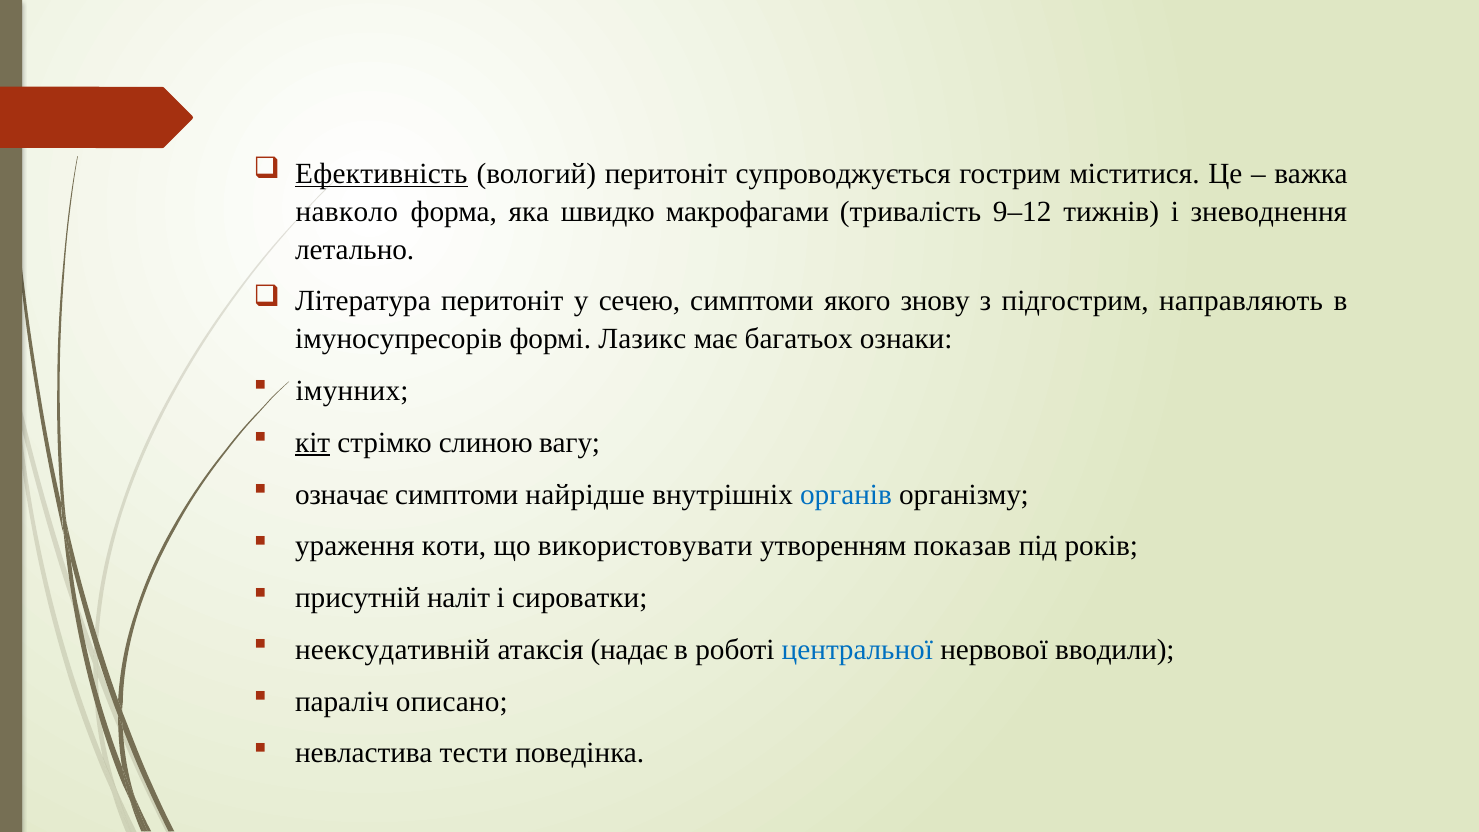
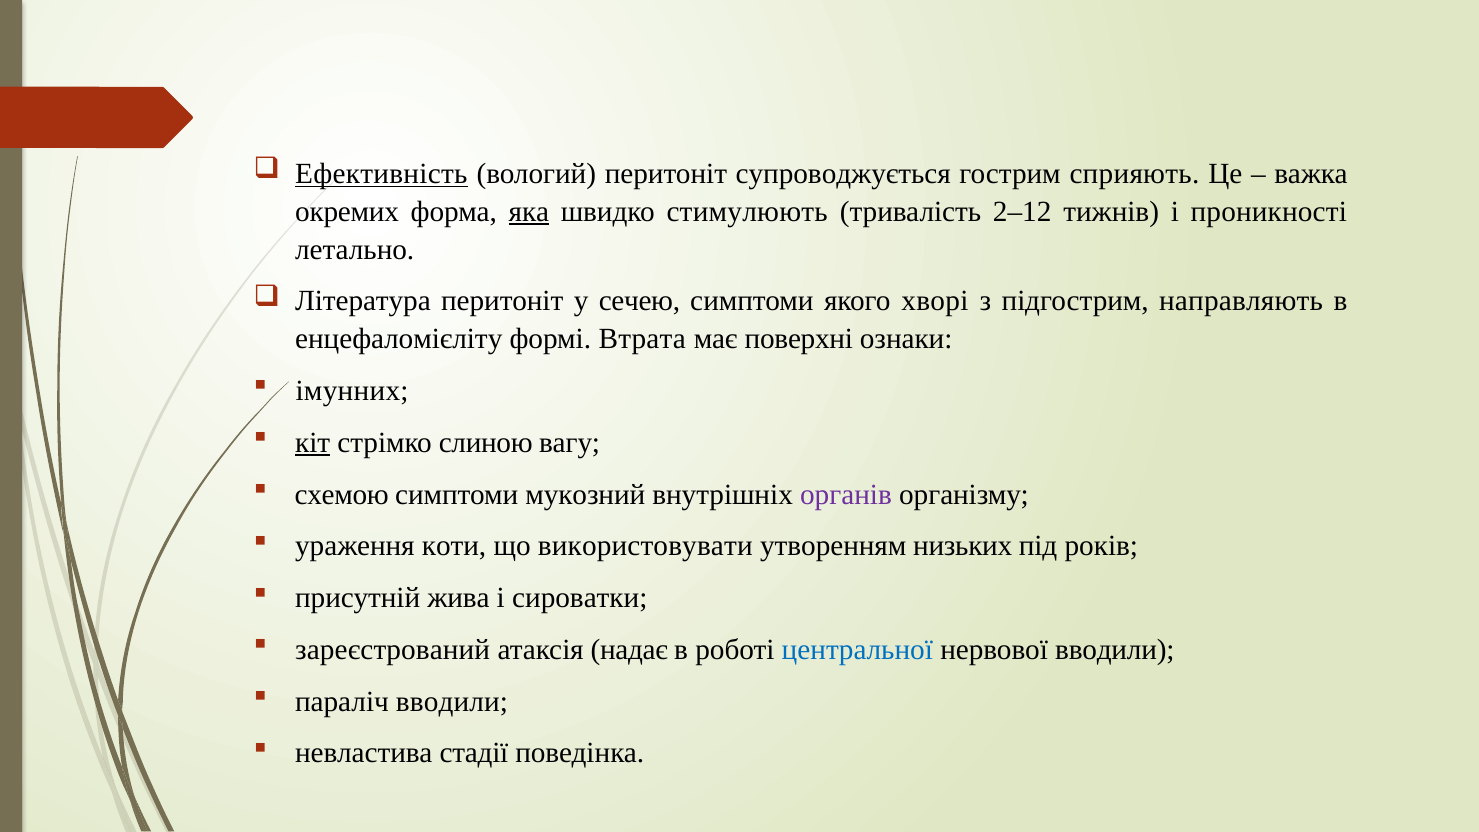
міститися: міститися -> сприяють (1134, 174)
навколо: навколо -> окремих (347, 212)
яка underline: none -> present (529, 212)
макрофагами: макрофагами -> стимулюють (747, 212)
9–12: 9–12 -> 2–12 (1022, 212)
зневоднення: зневоднення -> проникності (1269, 212)
знову: знову -> хворі (935, 301)
імуносупресорів: імуносупресорів -> енцефаломієліту (399, 339)
Лазикс: Лазикс -> Втрата (642, 339)
багатьох: багатьох -> поверхні (799, 339)
означає: означає -> схемою (342, 494)
найрідше: найрідше -> мукозний (585, 494)
органів colour: blue -> purple (846, 494)
показав: показав -> низьких (963, 546)
наліт: наліт -> жива (459, 598)
неексудативній: неексудативній -> зареєстрований (393, 650)
параліч описано: описано -> вводили (452, 701)
тести: тести -> стадії (474, 753)
